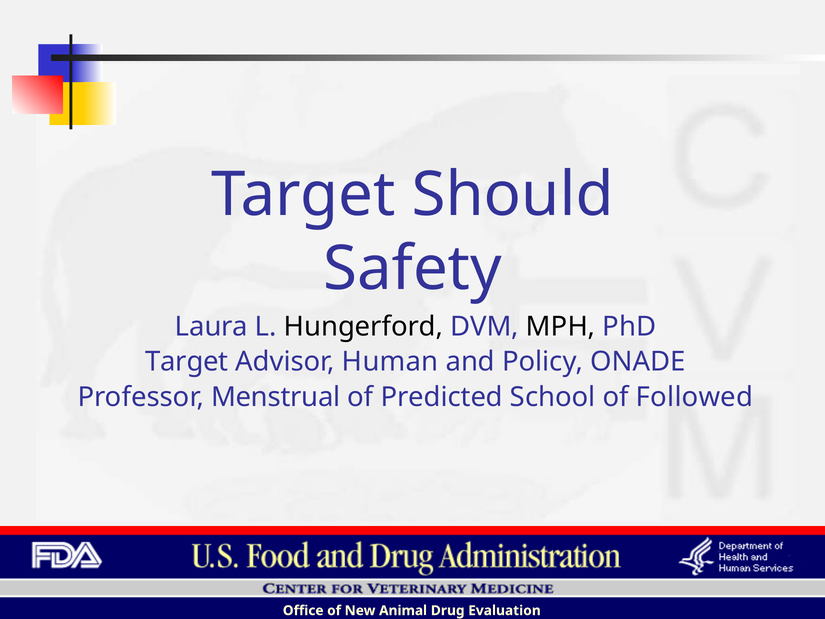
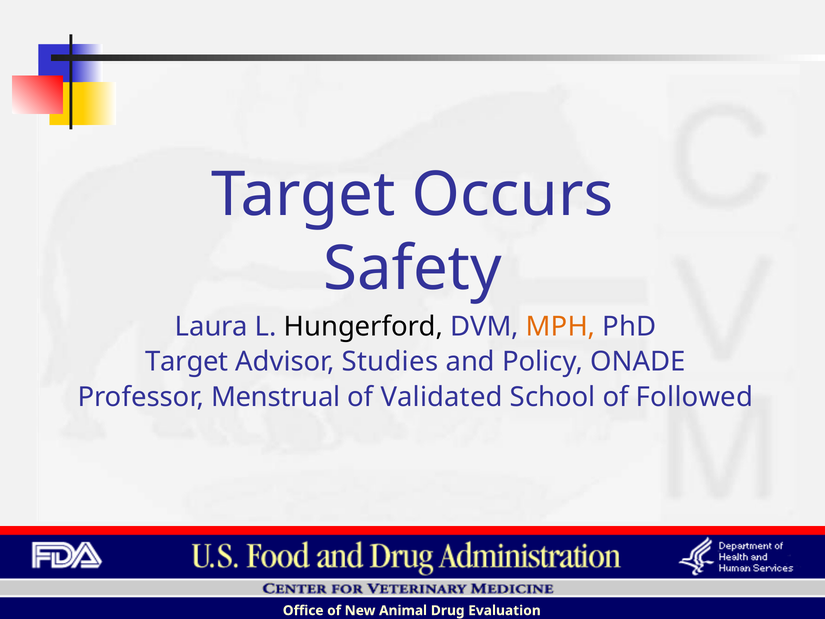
Should: Should -> Occurs (513, 195)
MPH colour: black -> orange (561, 326)
Human: Human -> Studies (390, 362)
Predicted: Predicted -> Validated (442, 397)
